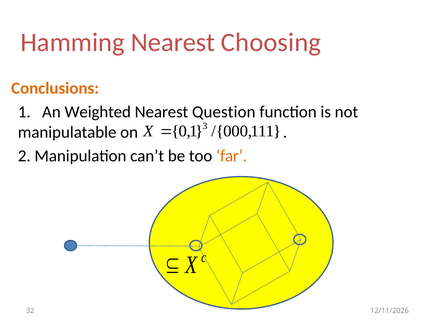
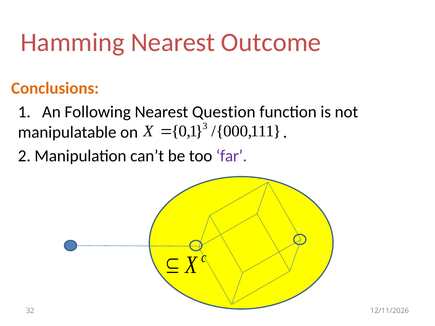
Choosing: Choosing -> Outcome (271, 42)
Weighted: Weighted -> Following (98, 112)
far colour: orange -> purple (231, 156)
